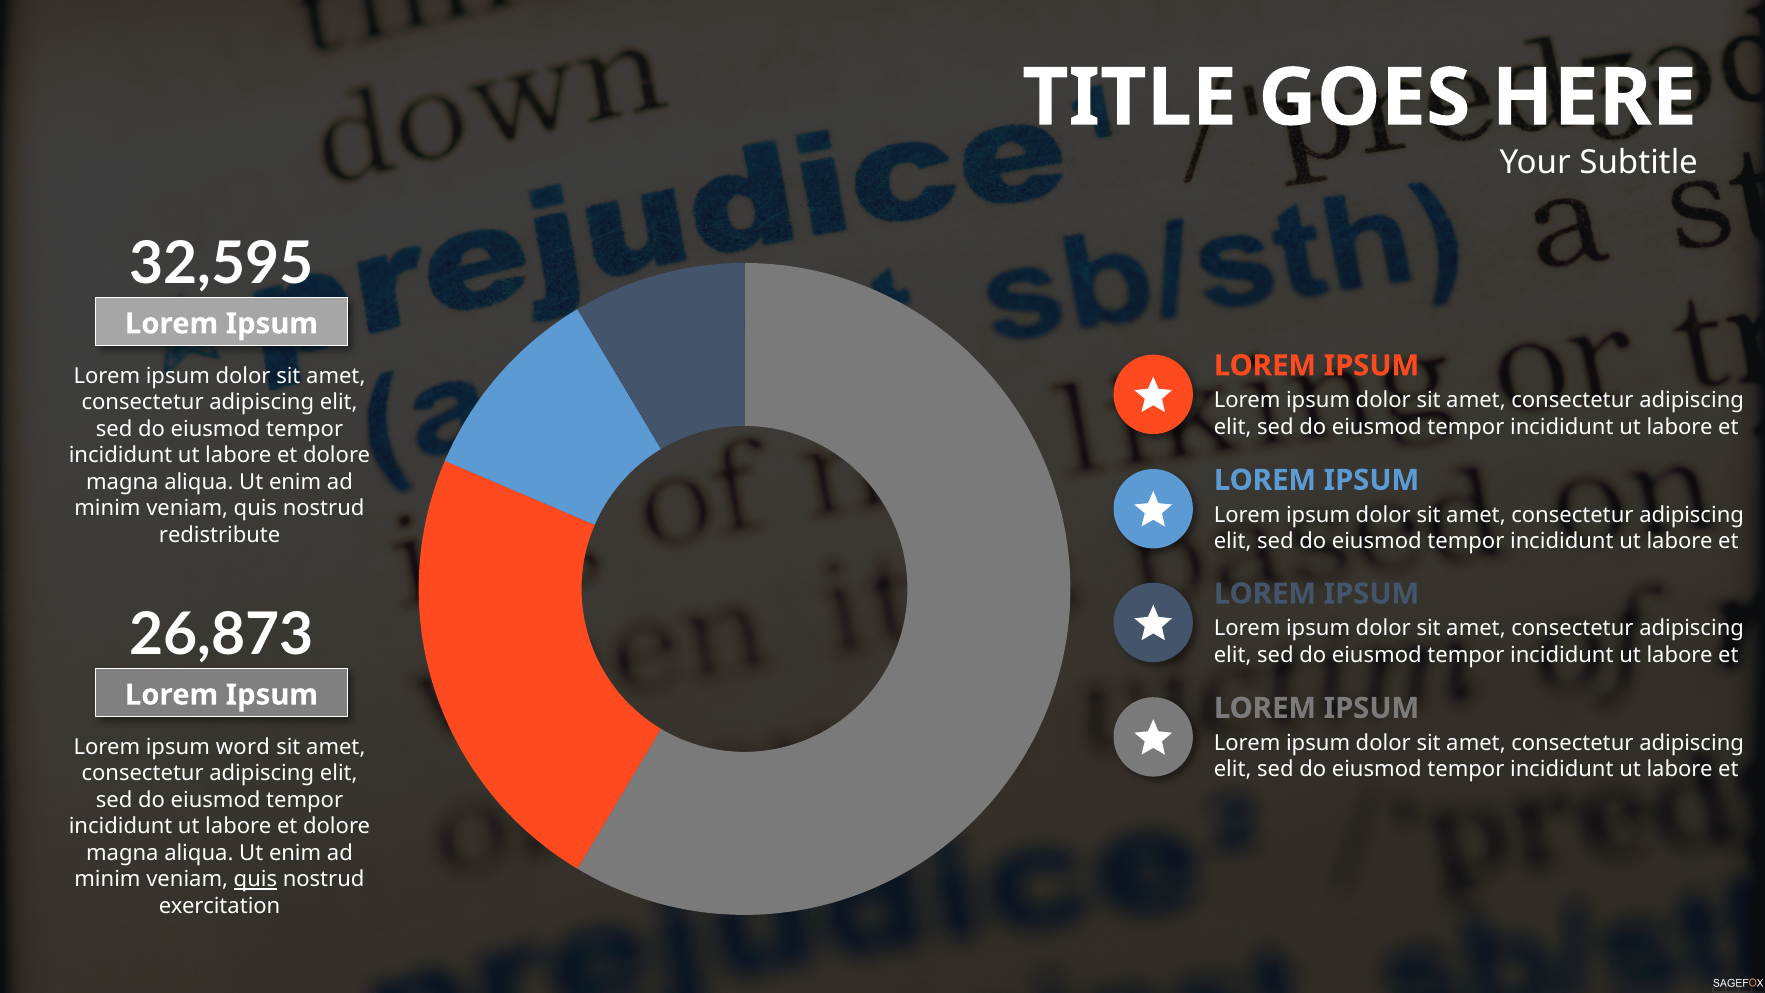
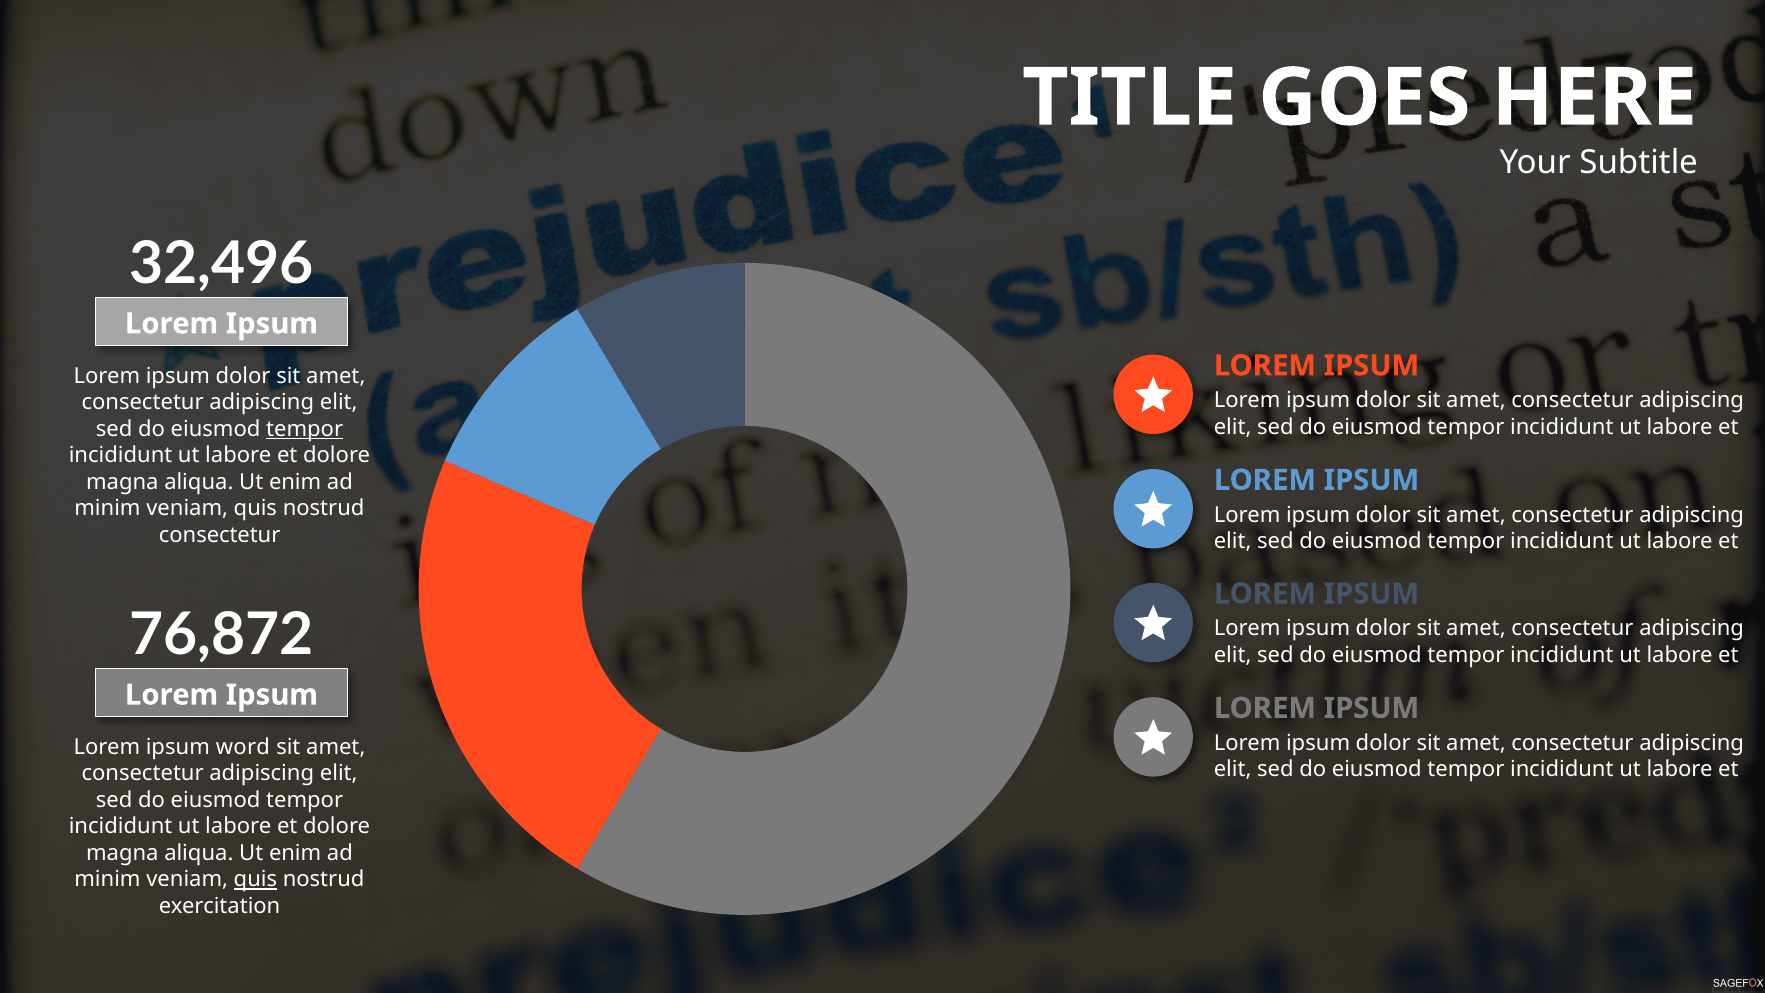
32,595: 32,595 -> 32,496 (222, 264)
tempor underline: none -> present (305, 429)
redistribute: redistribute -> consectetur (220, 535)
26,873: 26,873 -> 76,872 (222, 635)
